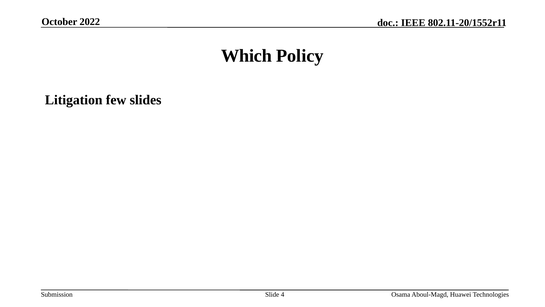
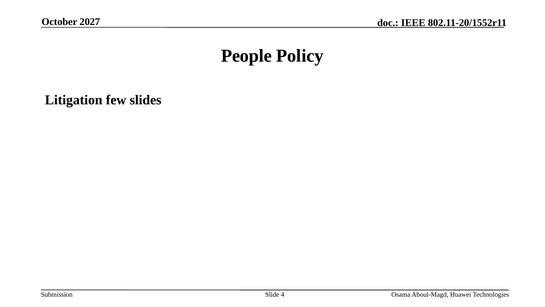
2022: 2022 -> 2027 (90, 22)
Which: Which -> People (246, 56)
